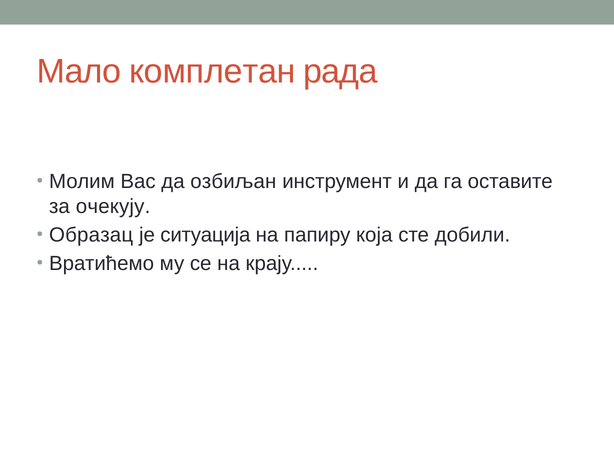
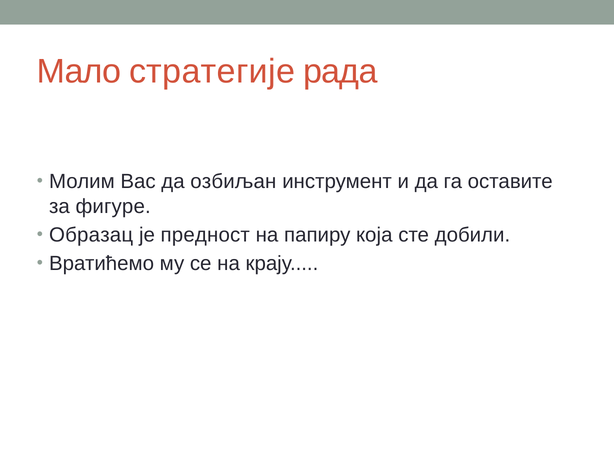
комплетан: комплетан -> стратегије (212, 71)
очекују: очекују -> фигуре (113, 206)
ситуација: ситуација -> предност (205, 235)
